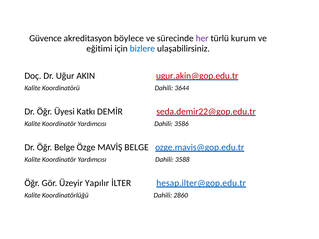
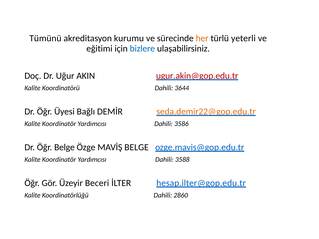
Güvence: Güvence -> Tümünü (45, 38)
böylece: böylece -> kurumu (129, 38)
her colour: purple -> orange (202, 38)
kurum: kurum -> yeterli (243, 38)
Katkı: Katkı -> Bağlı (86, 112)
seda.demir22@gop.edu.tr colour: red -> orange (206, 112)
Yapılır: Yapılır -> Beceri (97, 183)
